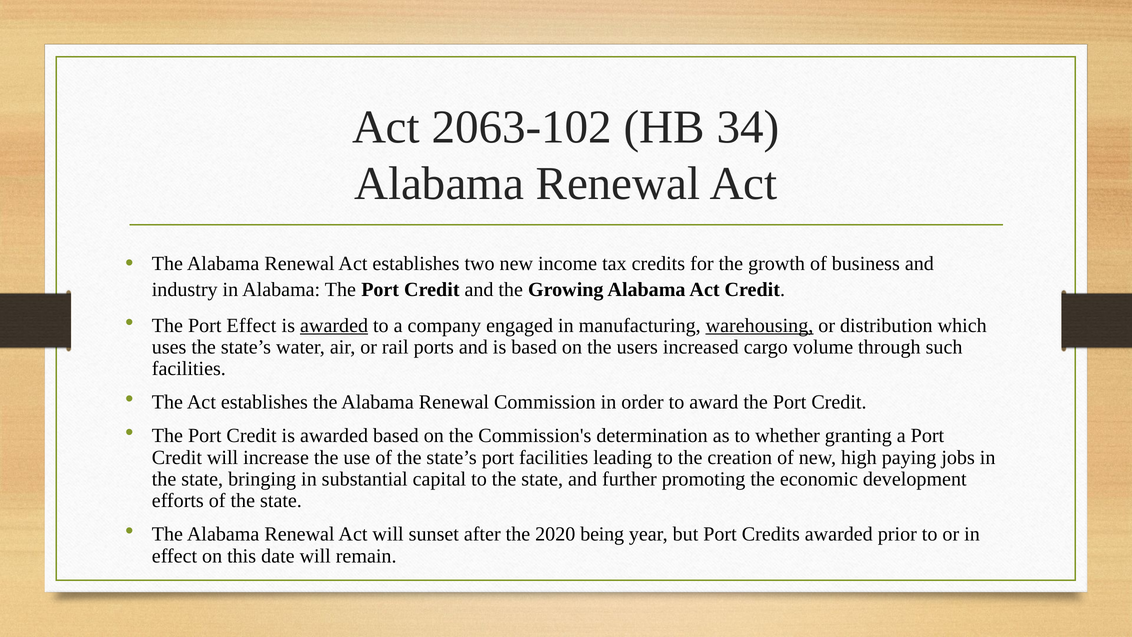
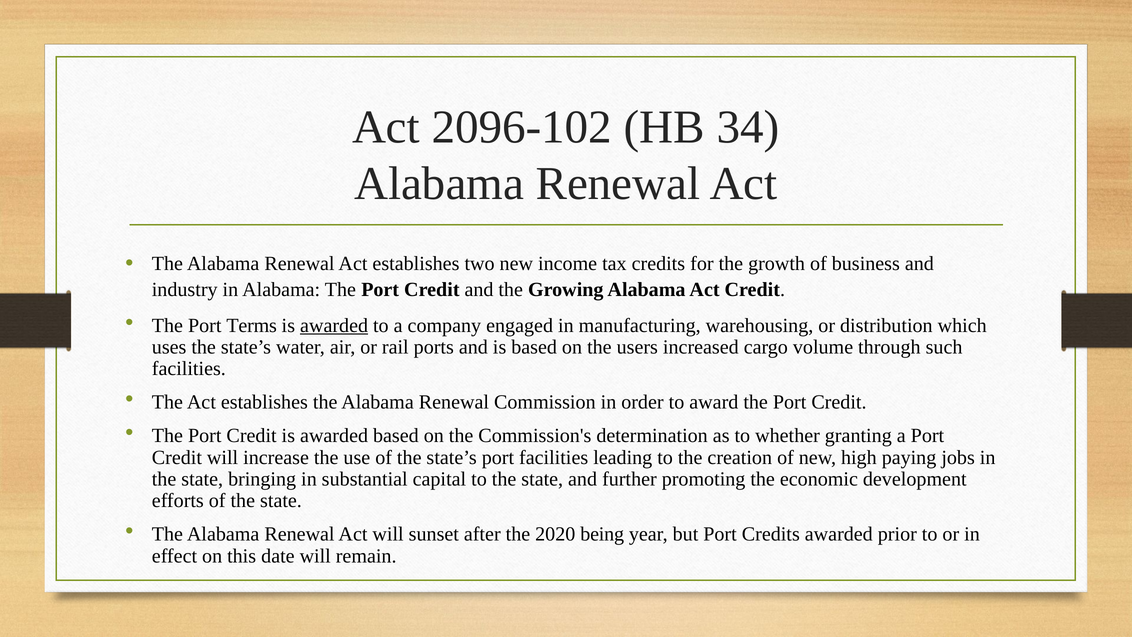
2063-102: 2063-102 -> 2096-102 (522, 127)
Port Effect: Effect -> Terms (252, 325)
warehousing underline: present -> none (760, 325)
